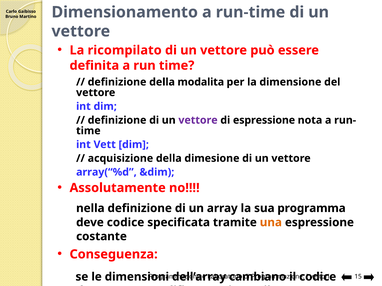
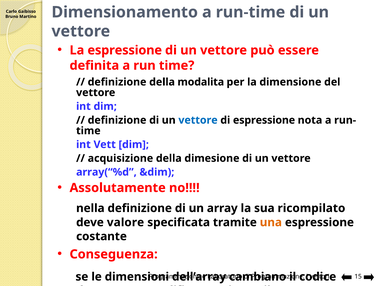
La ricompilato: ricompilato -> espressione (125, 50)
vettore colour: purple -> blue (198, 120)
sua programma: programma -> ricompilato (311, 209)
deve codice: codice -> valore (125, 223)
